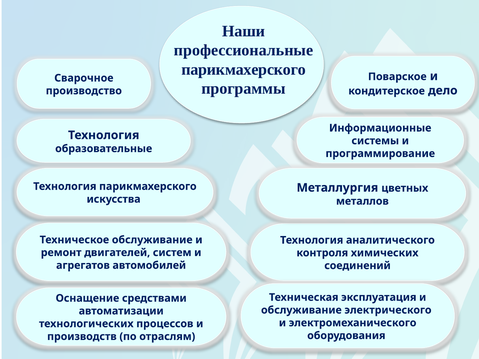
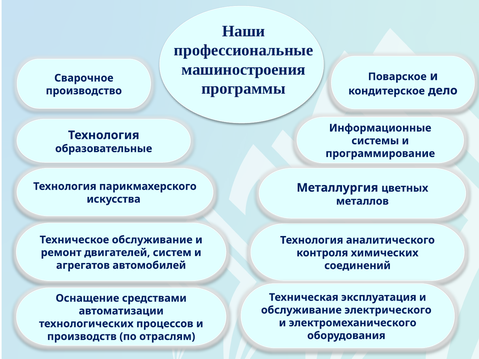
парикмахерского: парикмахерского -> машиностроения (244, 69)
